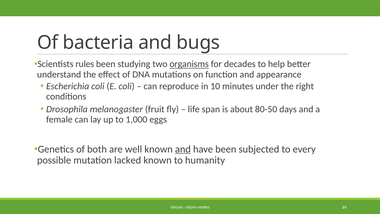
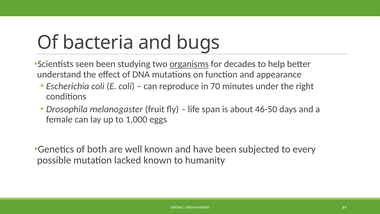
rules: rules -> seen (85, 64)
10: 10 -> 70 (215, 86)
80-50: 80-50 -> 46-50 (266, 109)
and underline: present -> none (183, 149)
